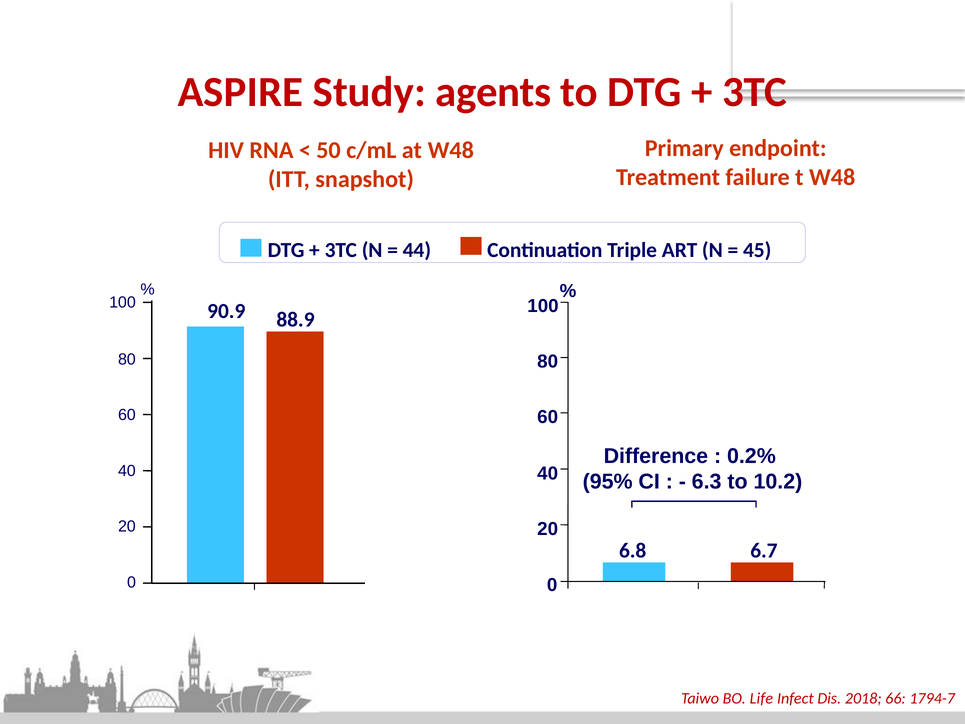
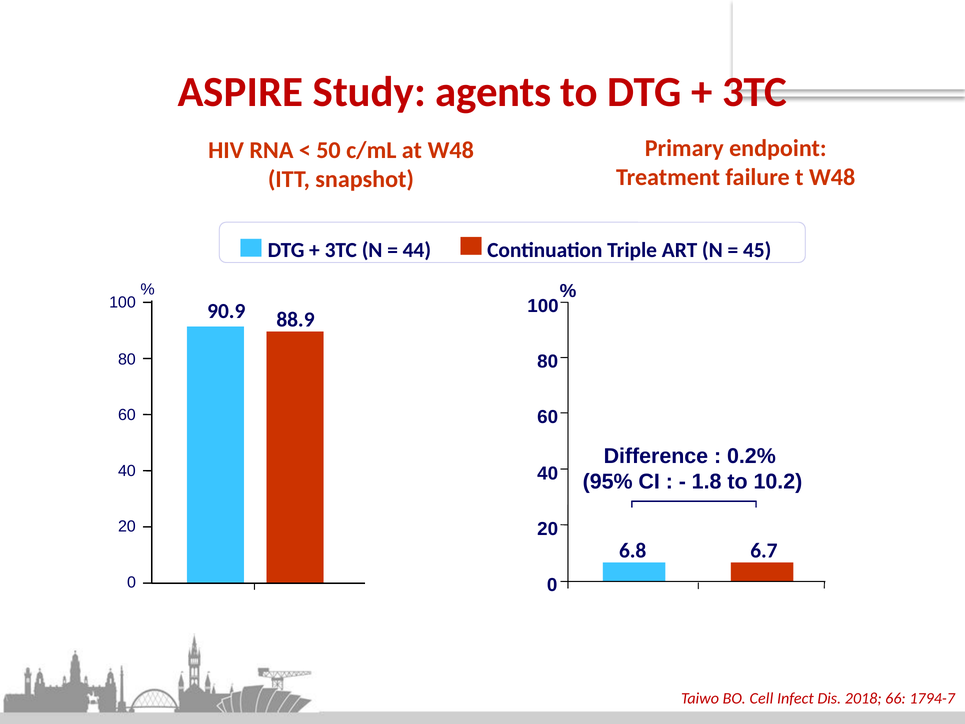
6.3: 6.3 -> 1.8 (707, 482)
Life: Life -> Cell (761, 698)
